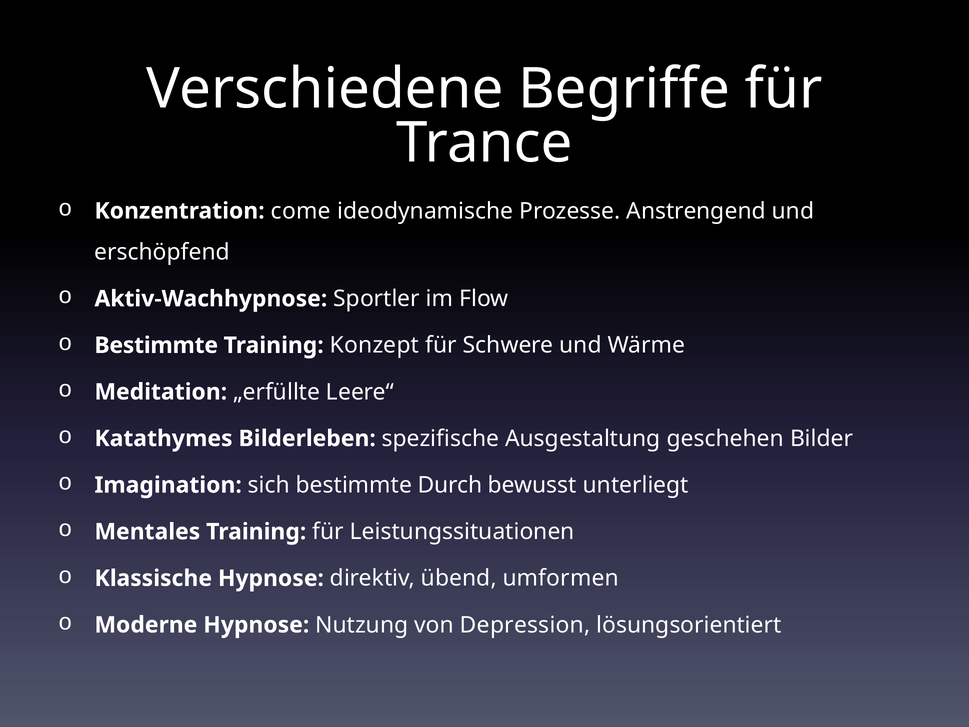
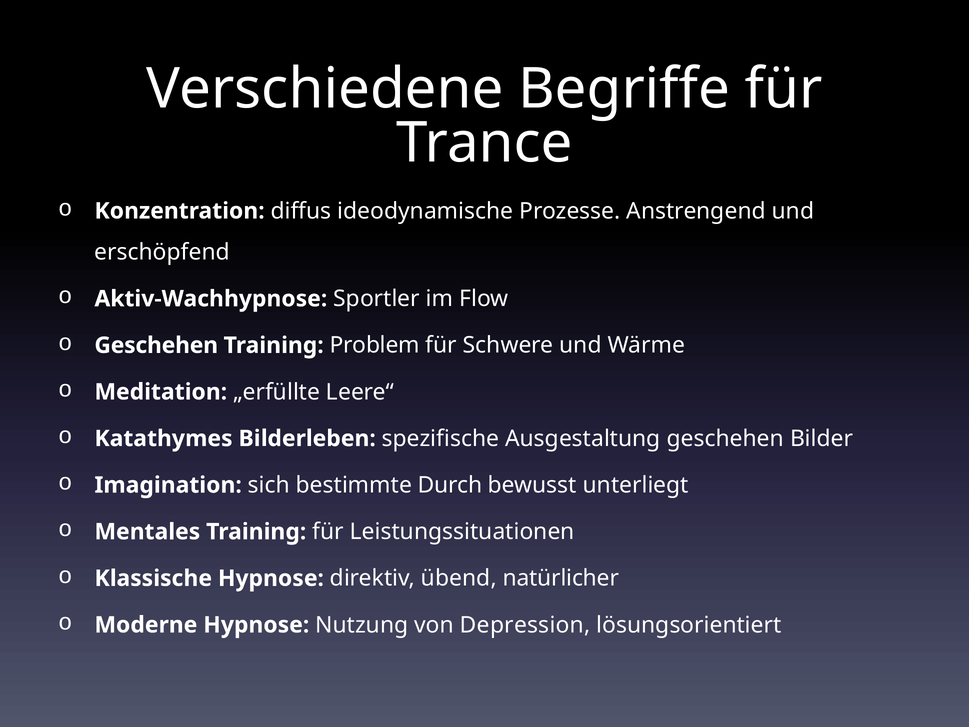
come: come -> diffus (301, 211)
Bestimmte: Bestimmte -> Geschehen (156, 345)
Konzept: Konzept -> Problem (375, 345)
umformen: umformen -> natürlicher (561, 578)
